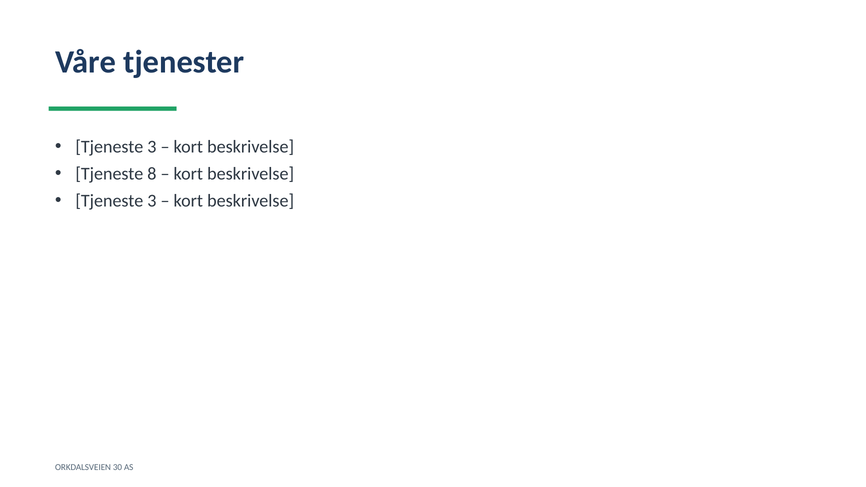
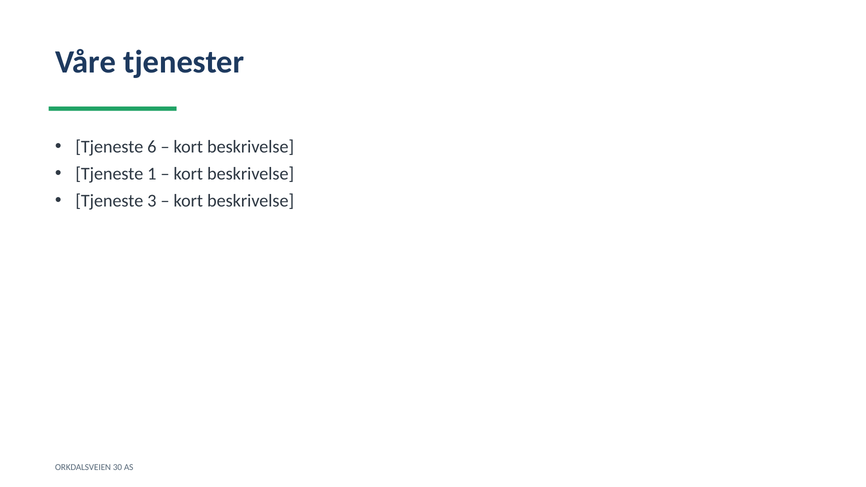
3: 3 -> 6 (152, 147)
8: 8 -> 1 (152, 174)
